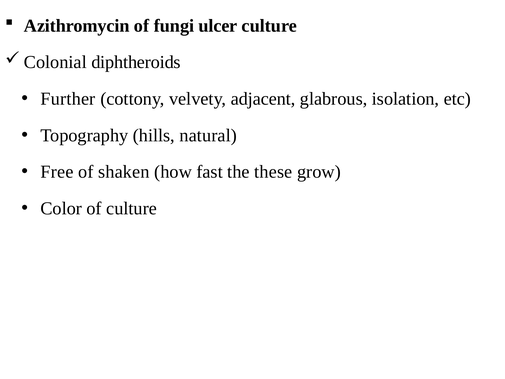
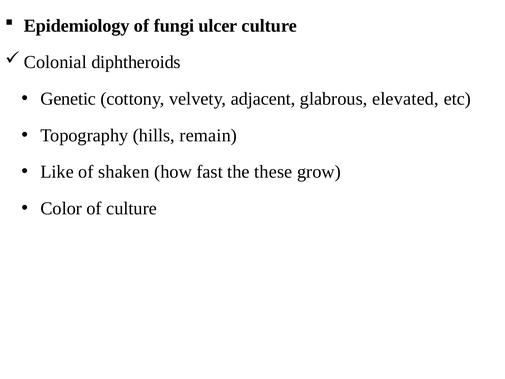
Azithromycin: Azithromycin -> Epidemiology (77, 26)
Further: Further -> Genetic (68, 99)
isolation: isolation -> elevated (405, 99)
natural: natural -> remain (208, 135)
Free: Free -> Like (57, 172)
